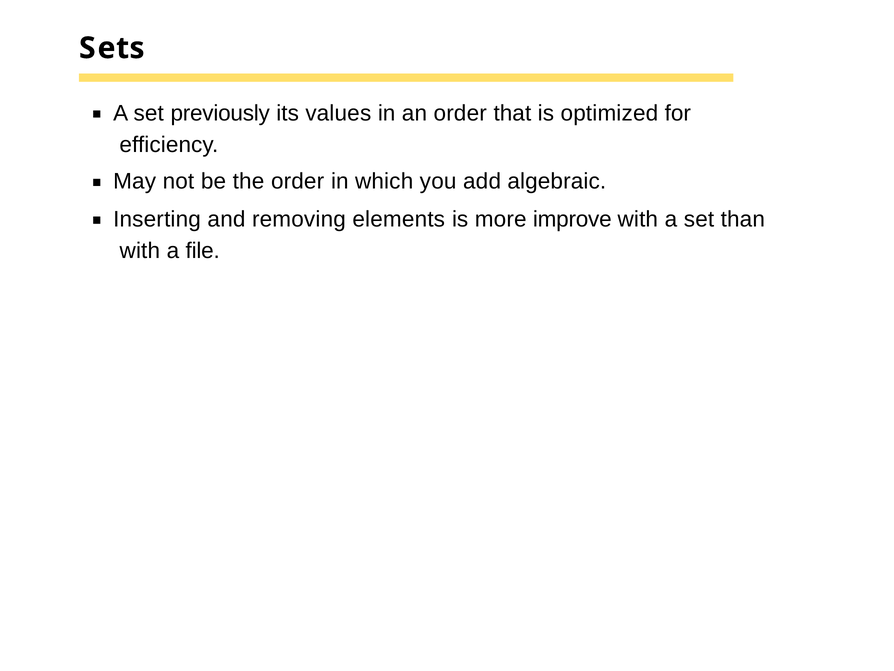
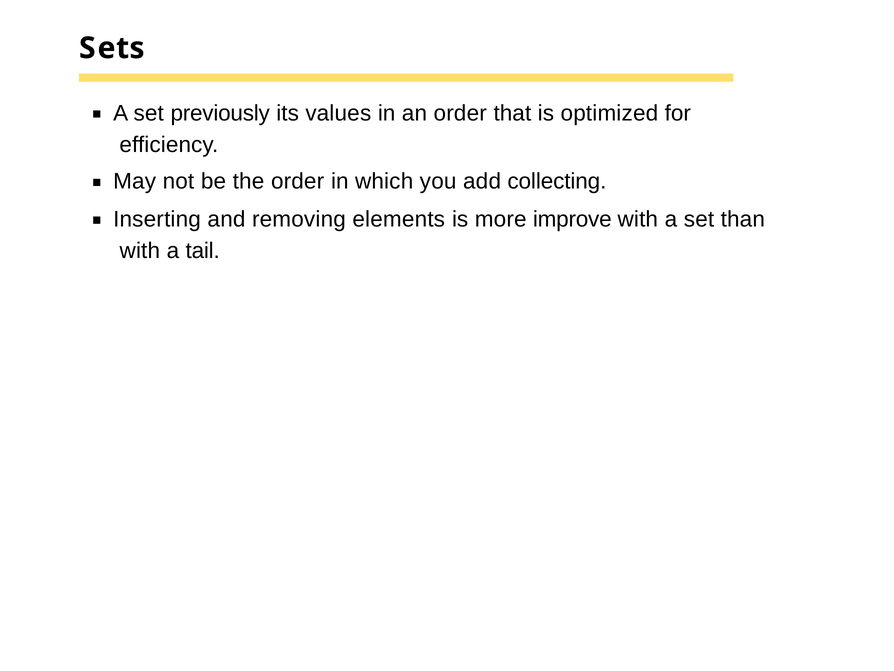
algebraic: algebraic -> collecting (557, 181)
file: file -> tail (203, 251)
